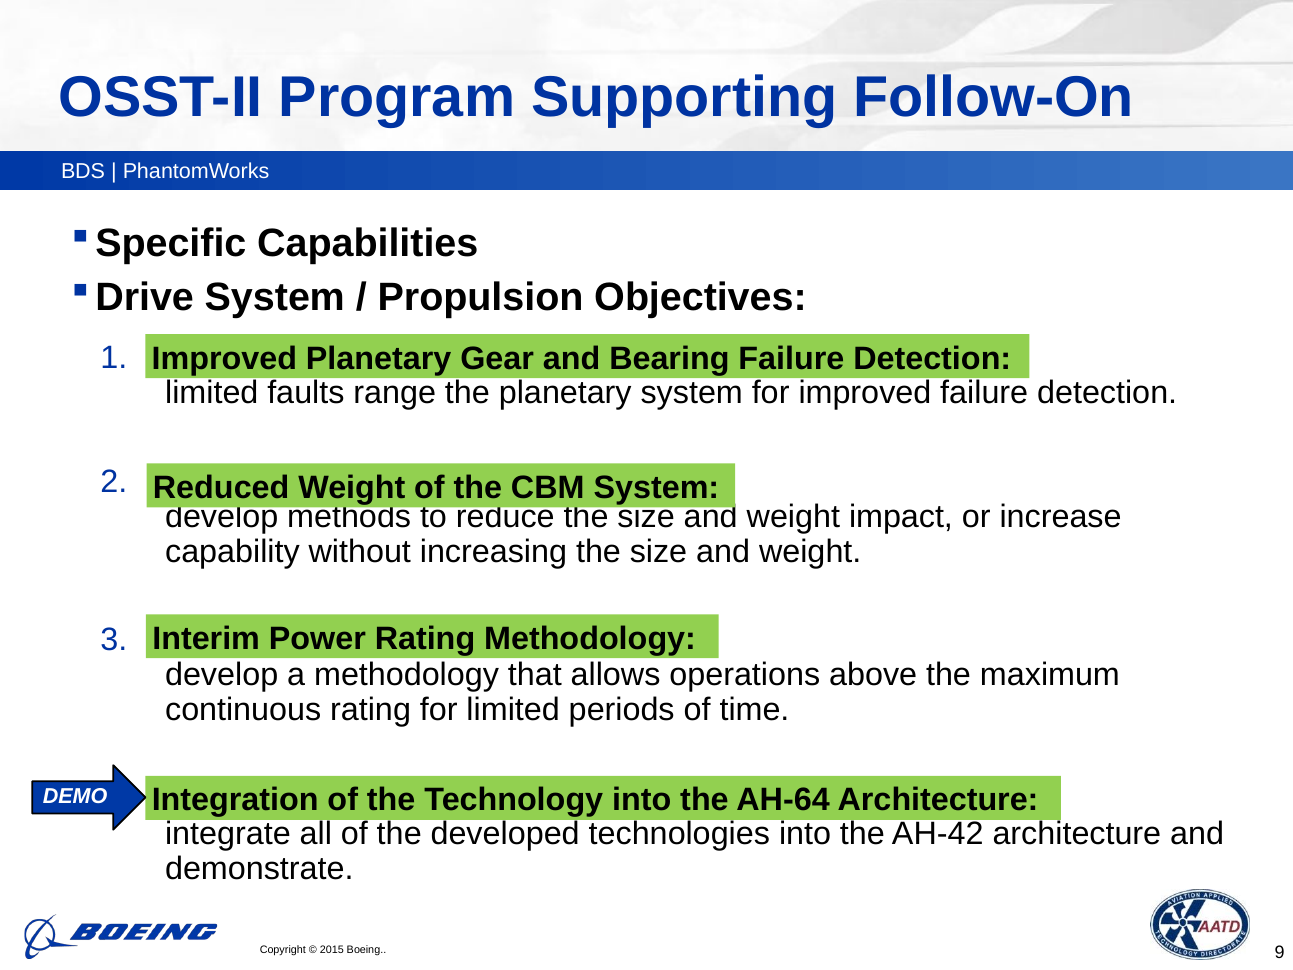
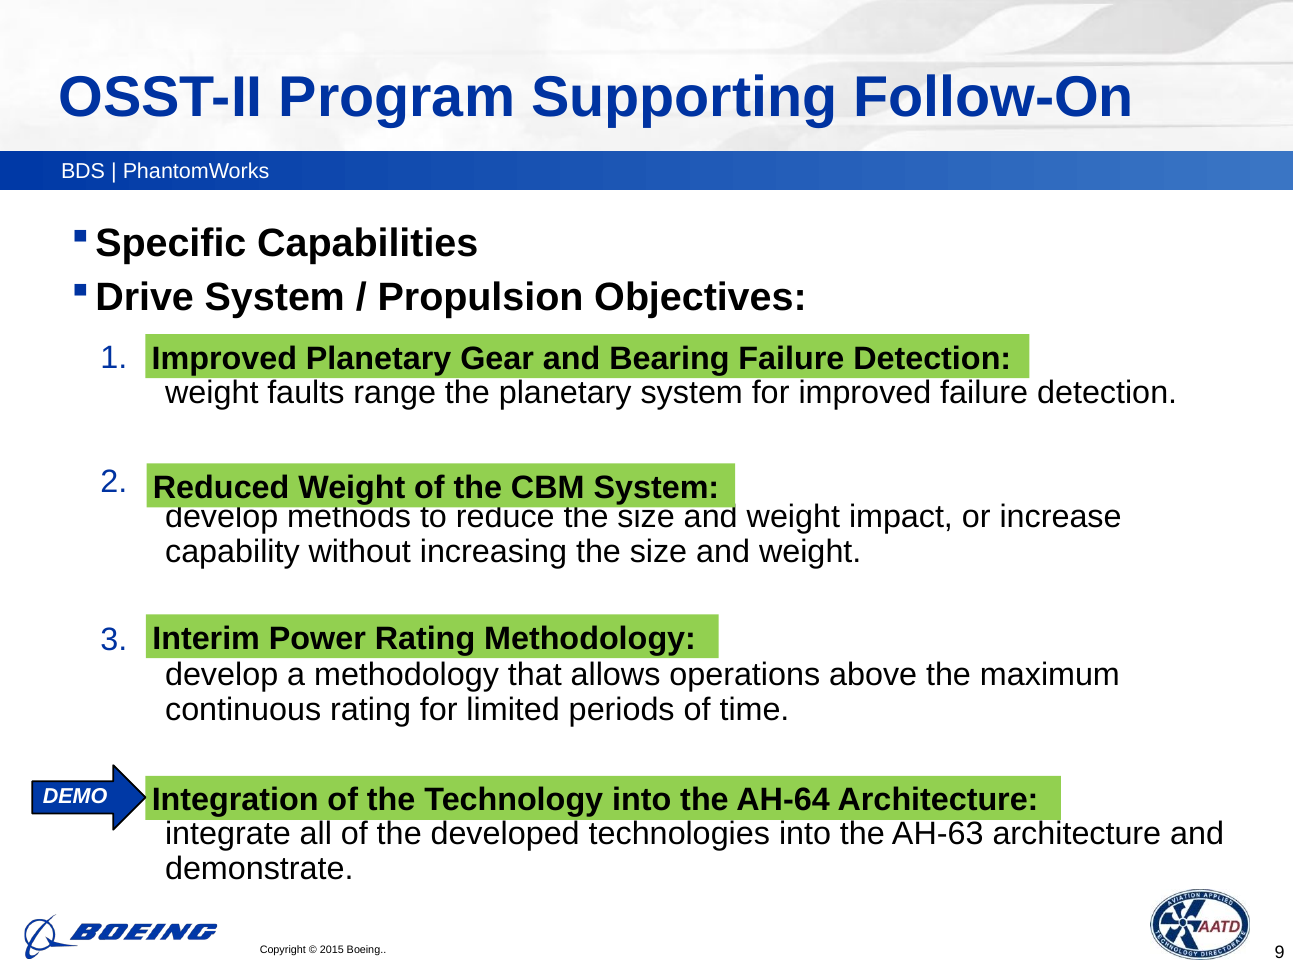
limited: limited -> weight (212, 393)
AH-42: AH-42 -> AH-63 (938, 834)
